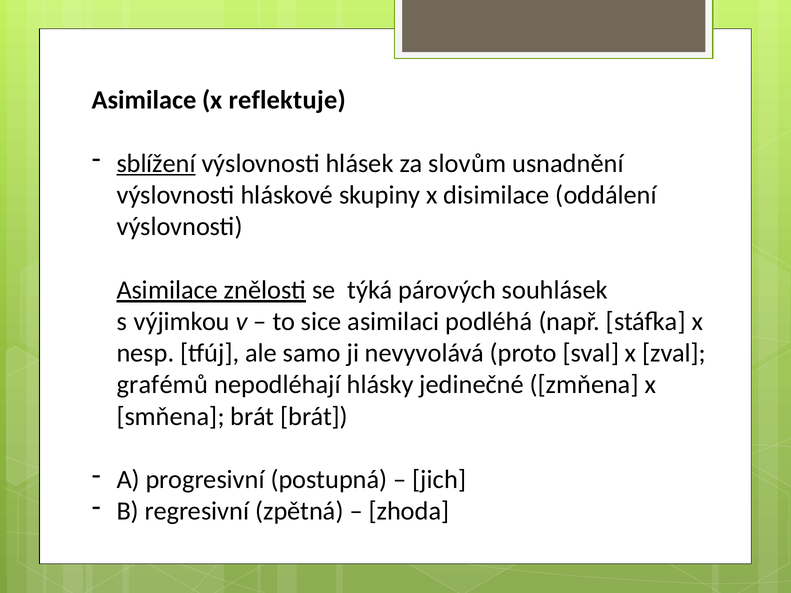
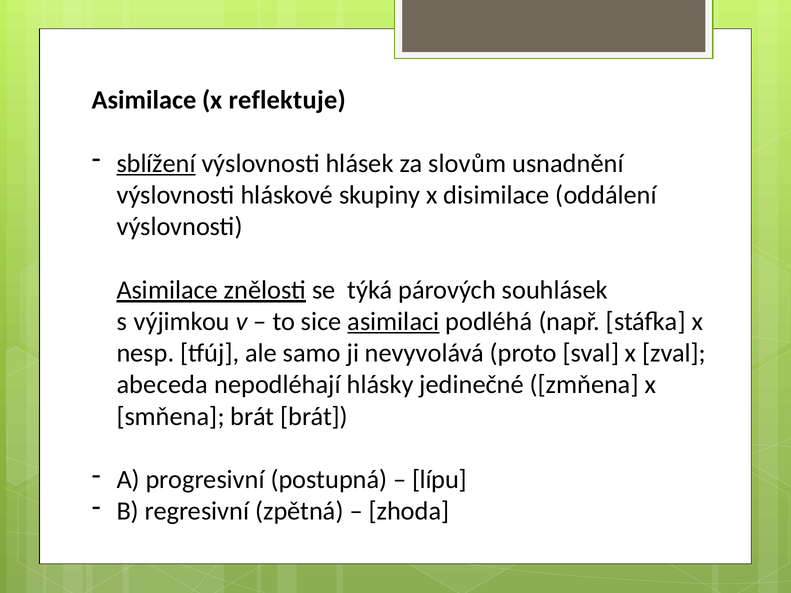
asimilaci underline: none -> present (393, 322)
grafémů: grafémů -> abeceda (162, 385)
jich: jich -> lípu (439, 480)
